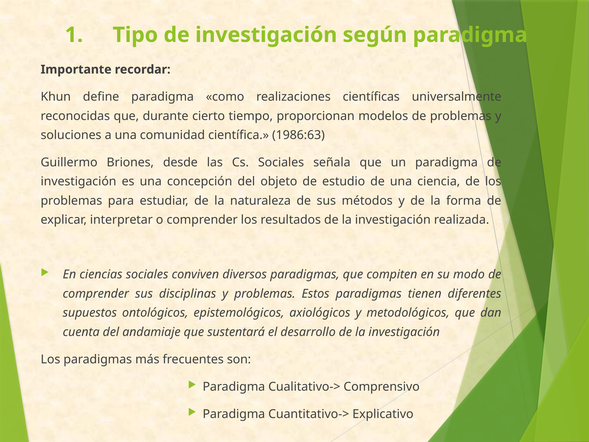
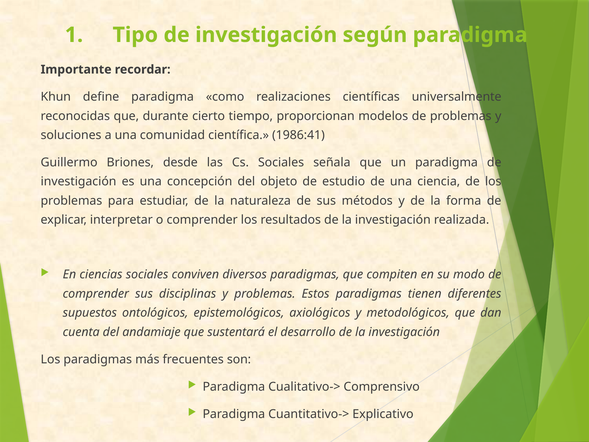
1986:63: 1986:63 -> 1986:41 (298, 135)
